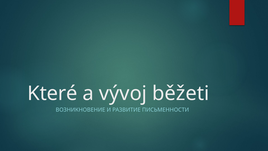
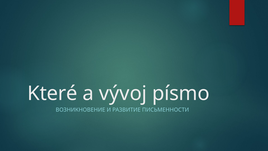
běžeti: běžeti -> písmo (181, 93)
